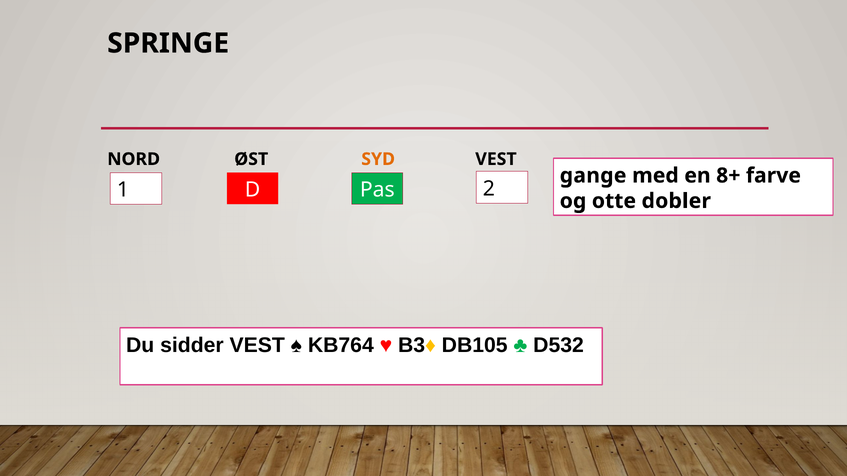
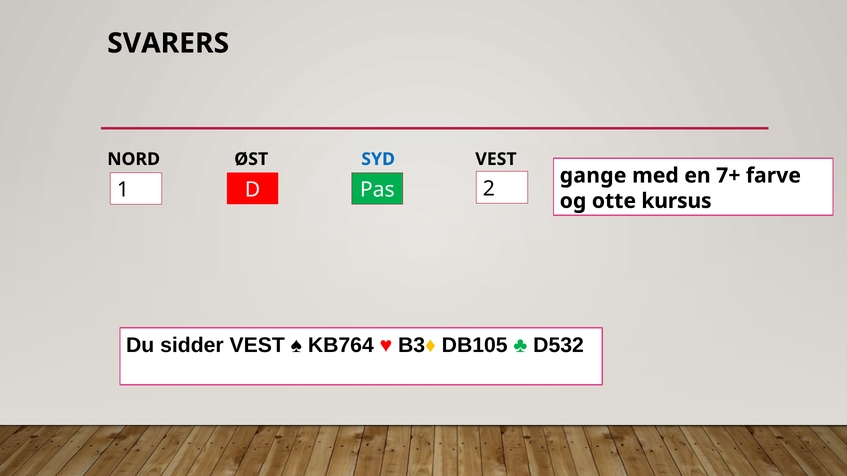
SPRINGE: SPRINGE -> SVARERS (168, 43)
SYD colour: orange -> blue (378, 159)
8+: 8+ -> 7+ (728, 176)
dobler: dobler -> kursus (676, 201)
